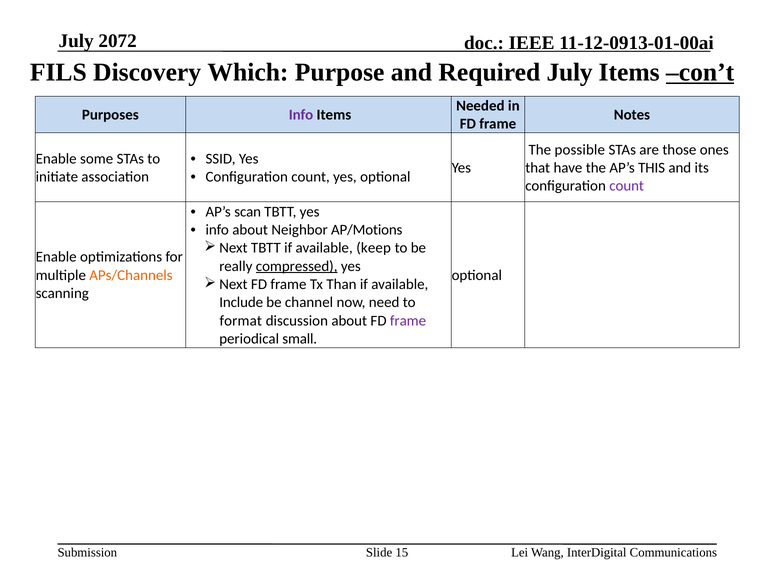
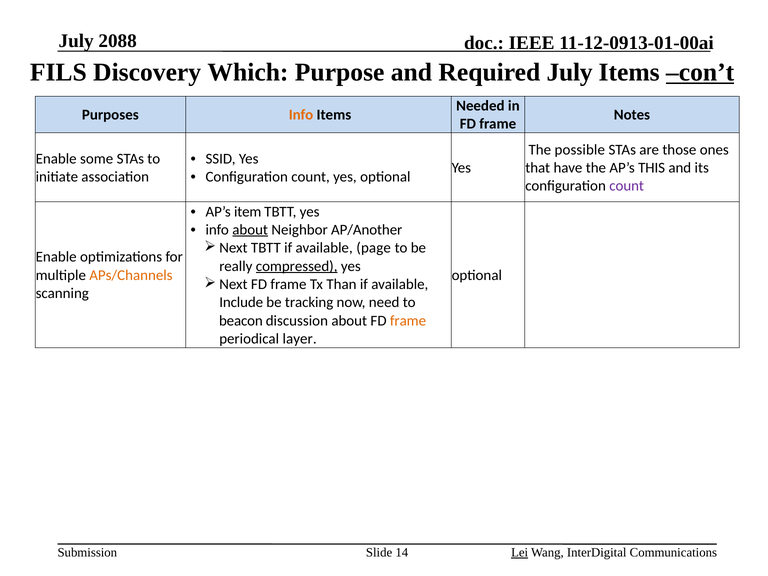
2072: 2072 -> 2088 (118, 41)
Info colour: purple -> orange (301, 115)
scan: scan -> item (248, 212)
about underline: none -> present (250, 230)
AP/Motions: AP/Motions -> AP/Another (367, 230)
keep: keep -> page (374, 248)
channel: channel -> tracking (309, 302)
format: format -> beacon (241, 321)
frame colour: purple -> orange (408, 321)
small: small -> layer (300, 339)
15: 15 -> 14 (402, 552)
Lei underline: none -> present (520, 552)
